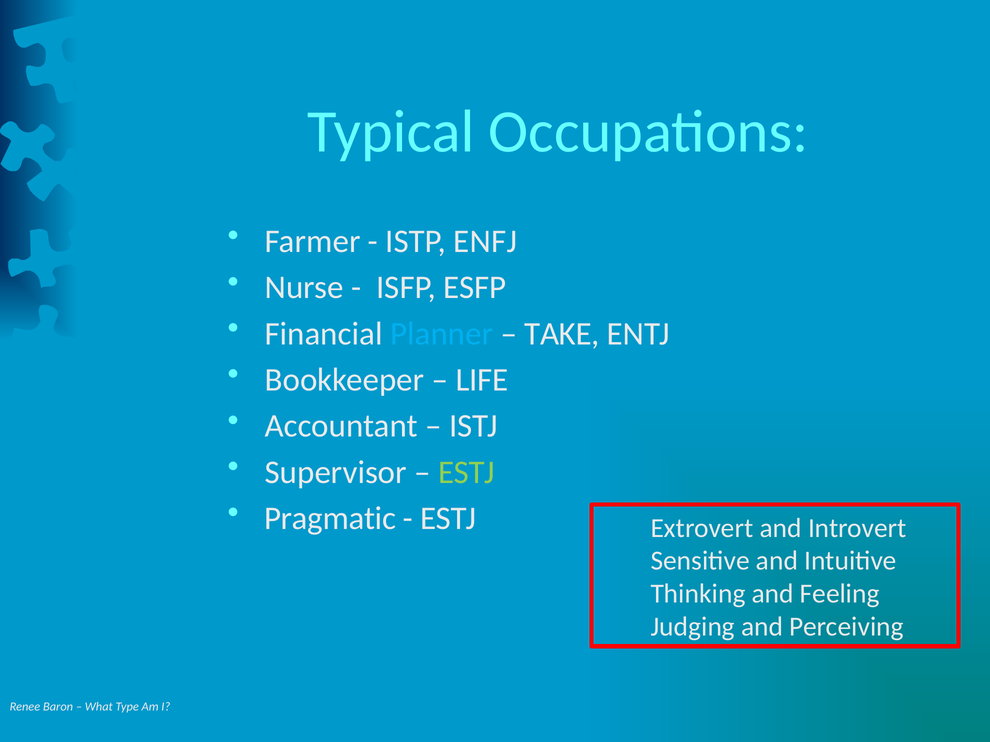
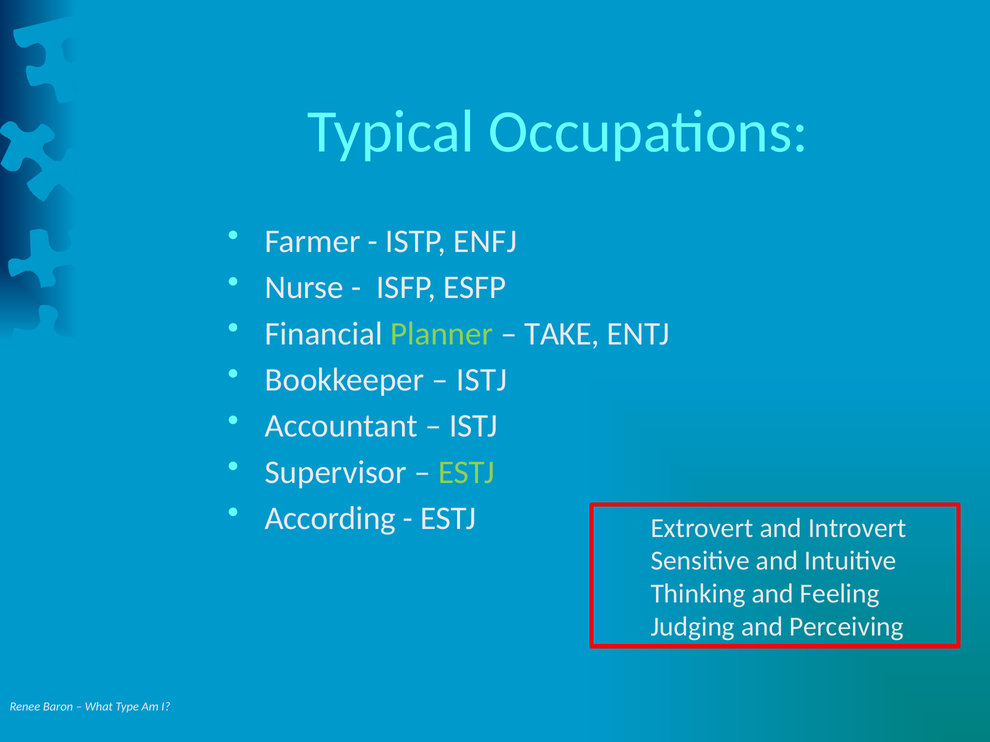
Planner colour: light blue -> light green (442, 334)
LIFE: LIFE -> ISTJ (482, 380)
Pragmatic: Pragmatic -> According (330, 519)
